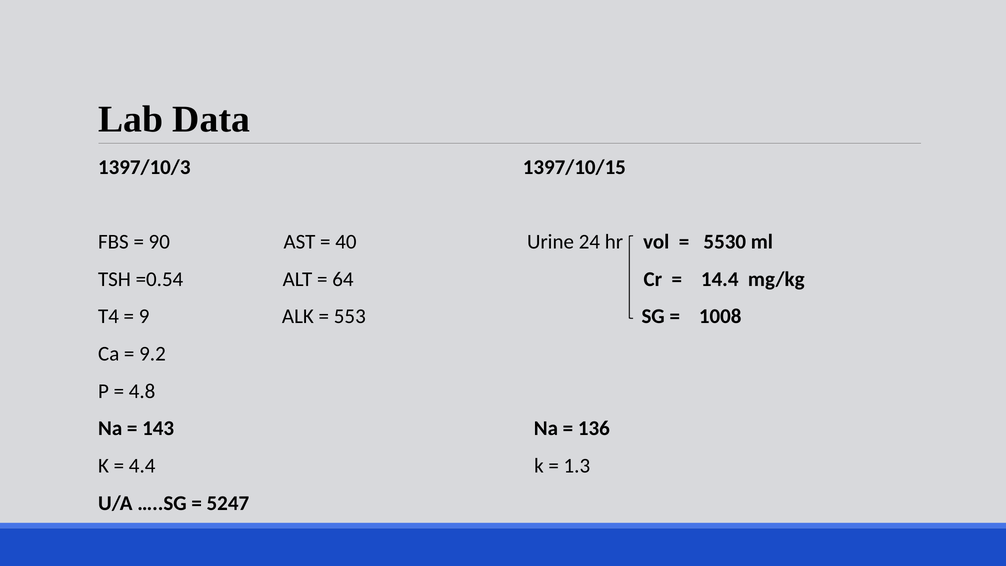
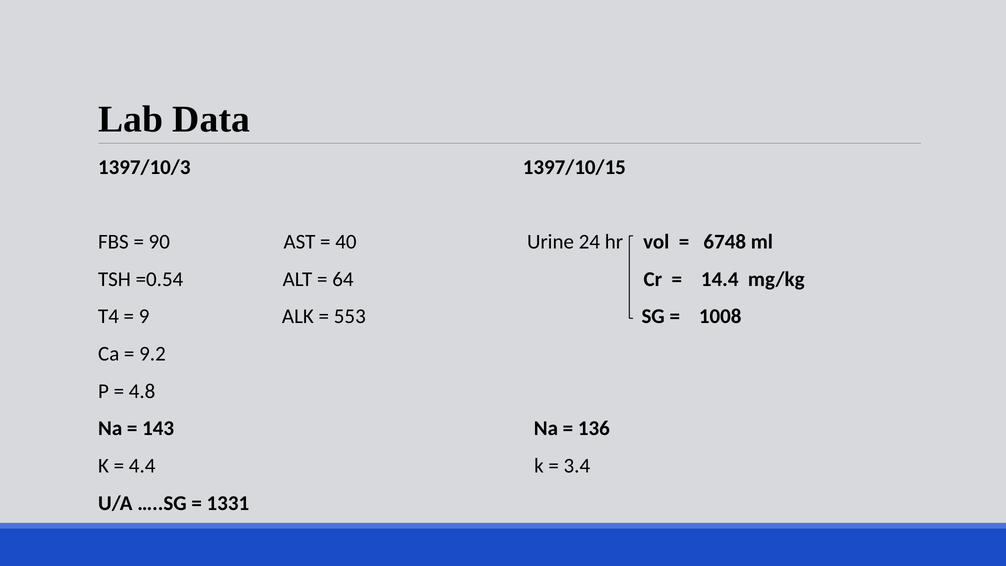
5530: 5530 -> 6748 (725, 242)
1.3: 1.3 -> 3.4 (577, 466)
5247: 5247 -> 1331 (228, 503)
